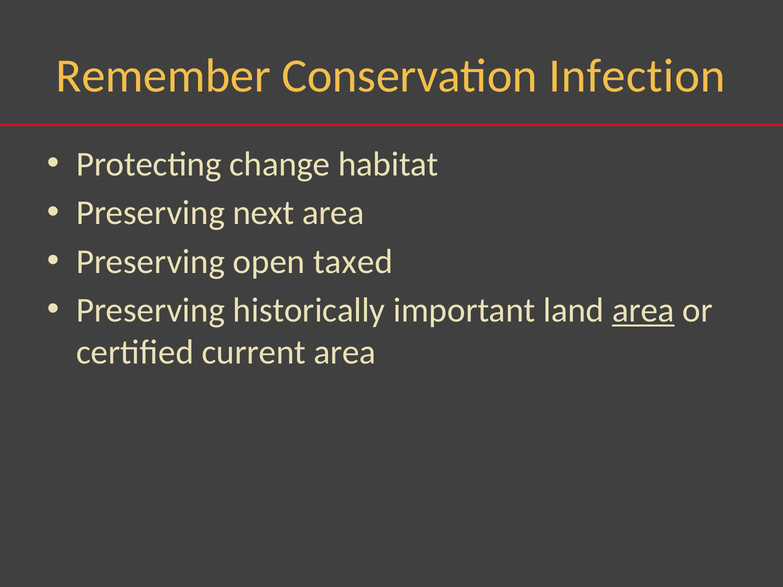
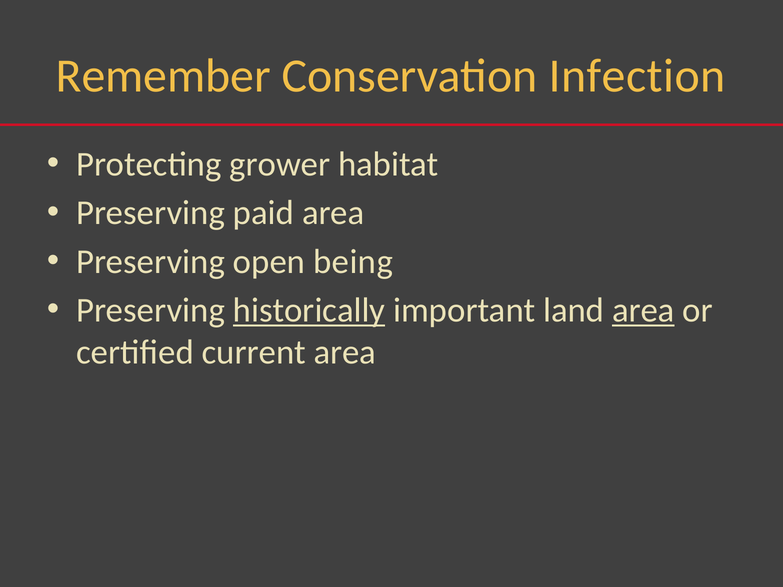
change: change -> grower (280, 164)
next: next -> paid (264, 213)
taxed: taxed -> being (353, 262)
historically underline: none -> present (309, 310)
